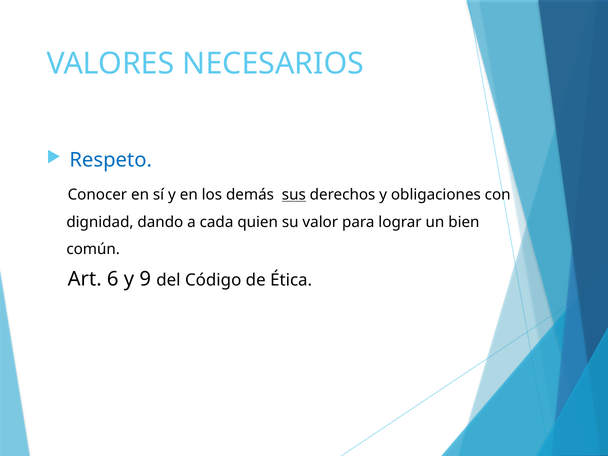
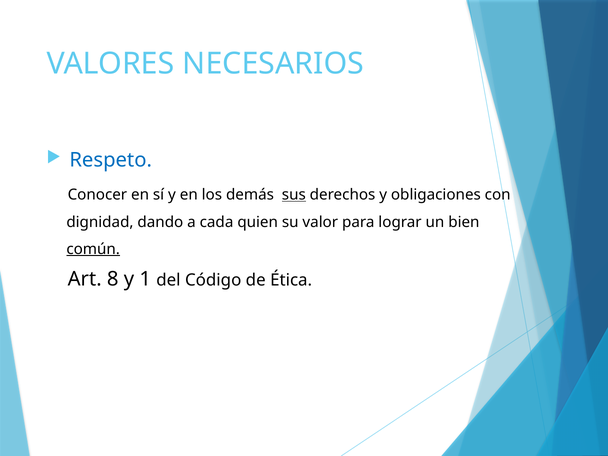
común underline: none -> present (93, 249)
6: 6 -> 8 (113, 279)
9: 9 -> 1 (145, 279)
